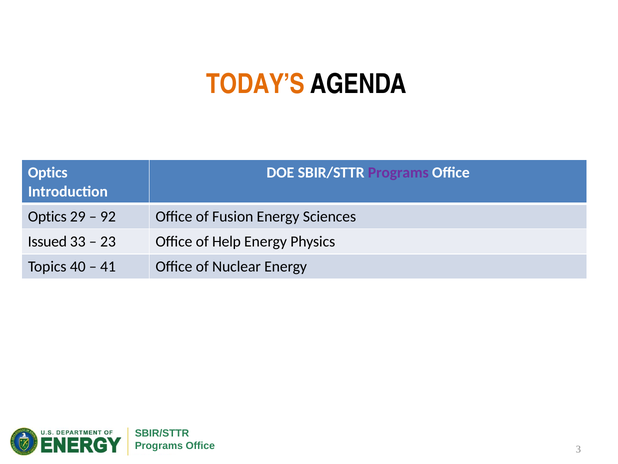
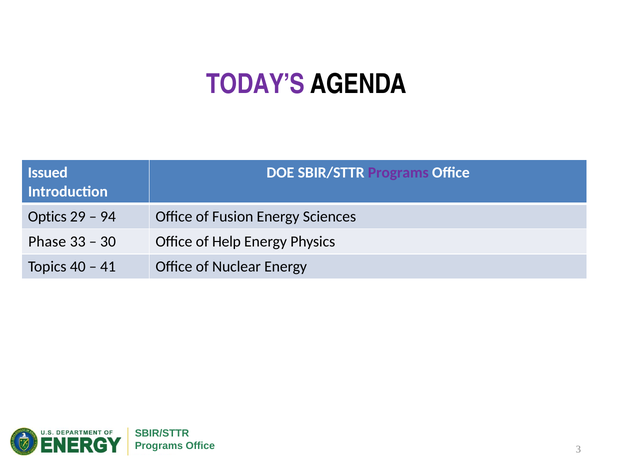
TODAY’S colour: orange -> purple (256, 84)
Optics: Optics -> Issued (48, 172)
92: 92 -> 94 (108, 216)
Issued: Issued -> Phase (47, 241)
23: 23 -> 30 (108, 241)
